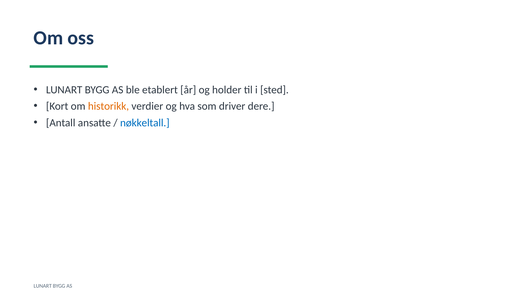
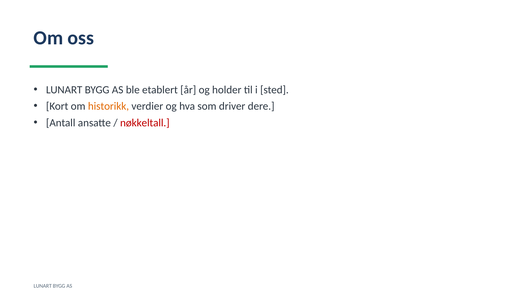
nøkkeltall colour: blue -> red (145, 123)
